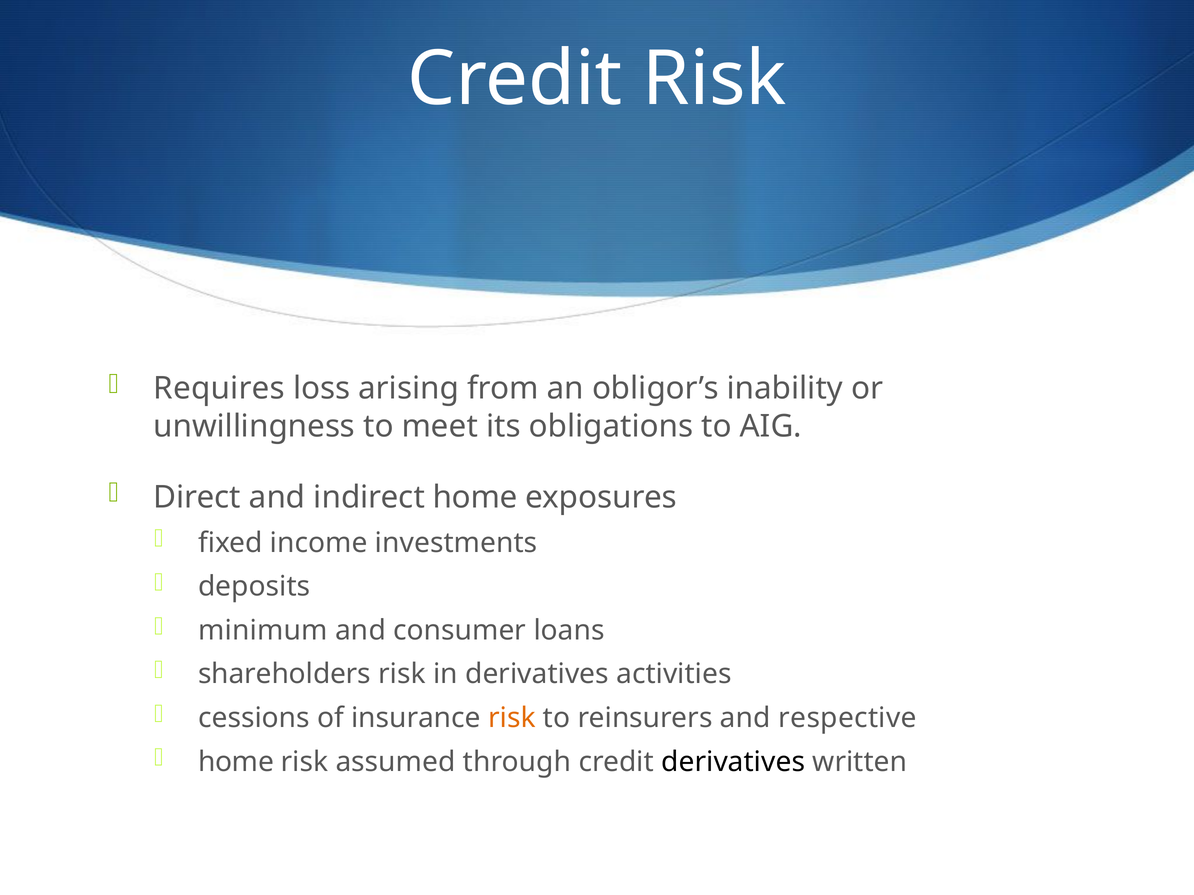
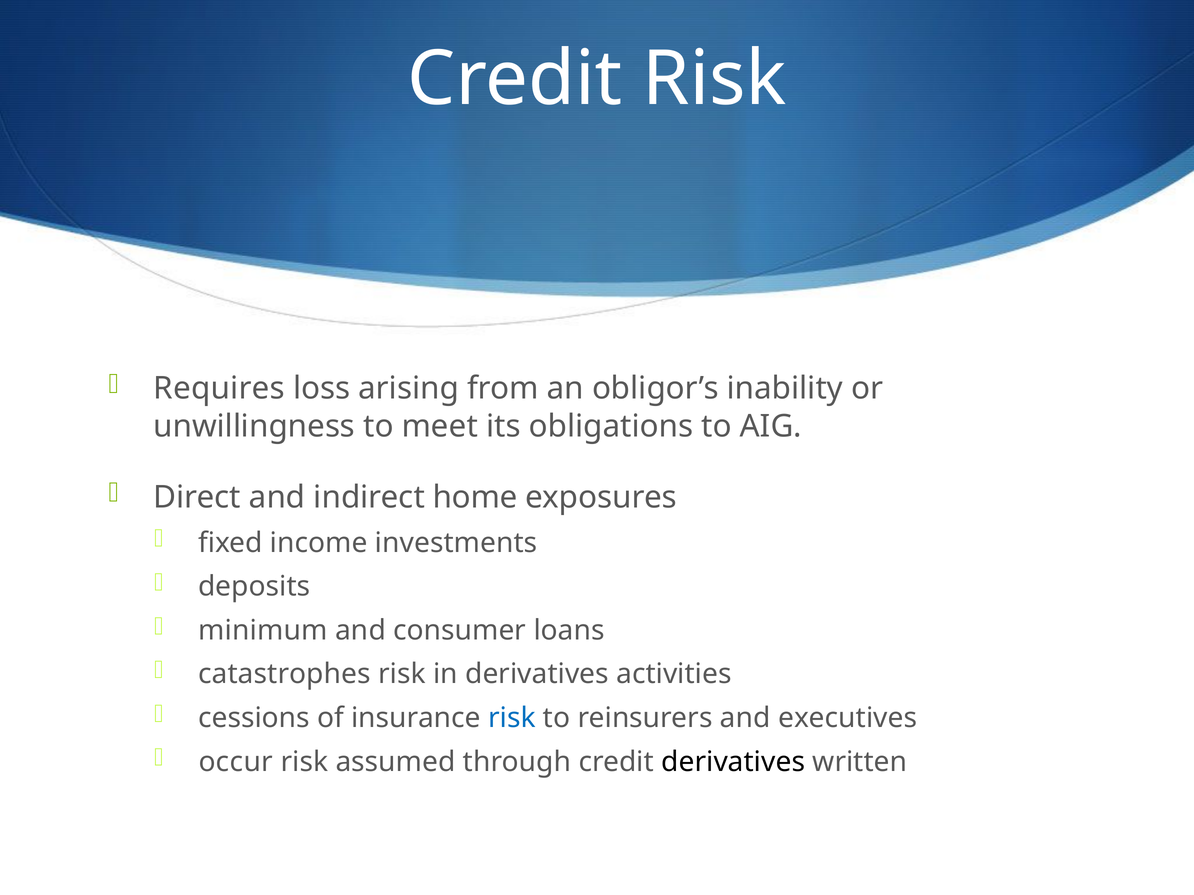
shareholders: shareholders -> catastrophes (284, 675)
risk colour: orange -> blue (512, 718)
respective: respective -> executives (848, 718)
home: home -> occur (236, 762)
